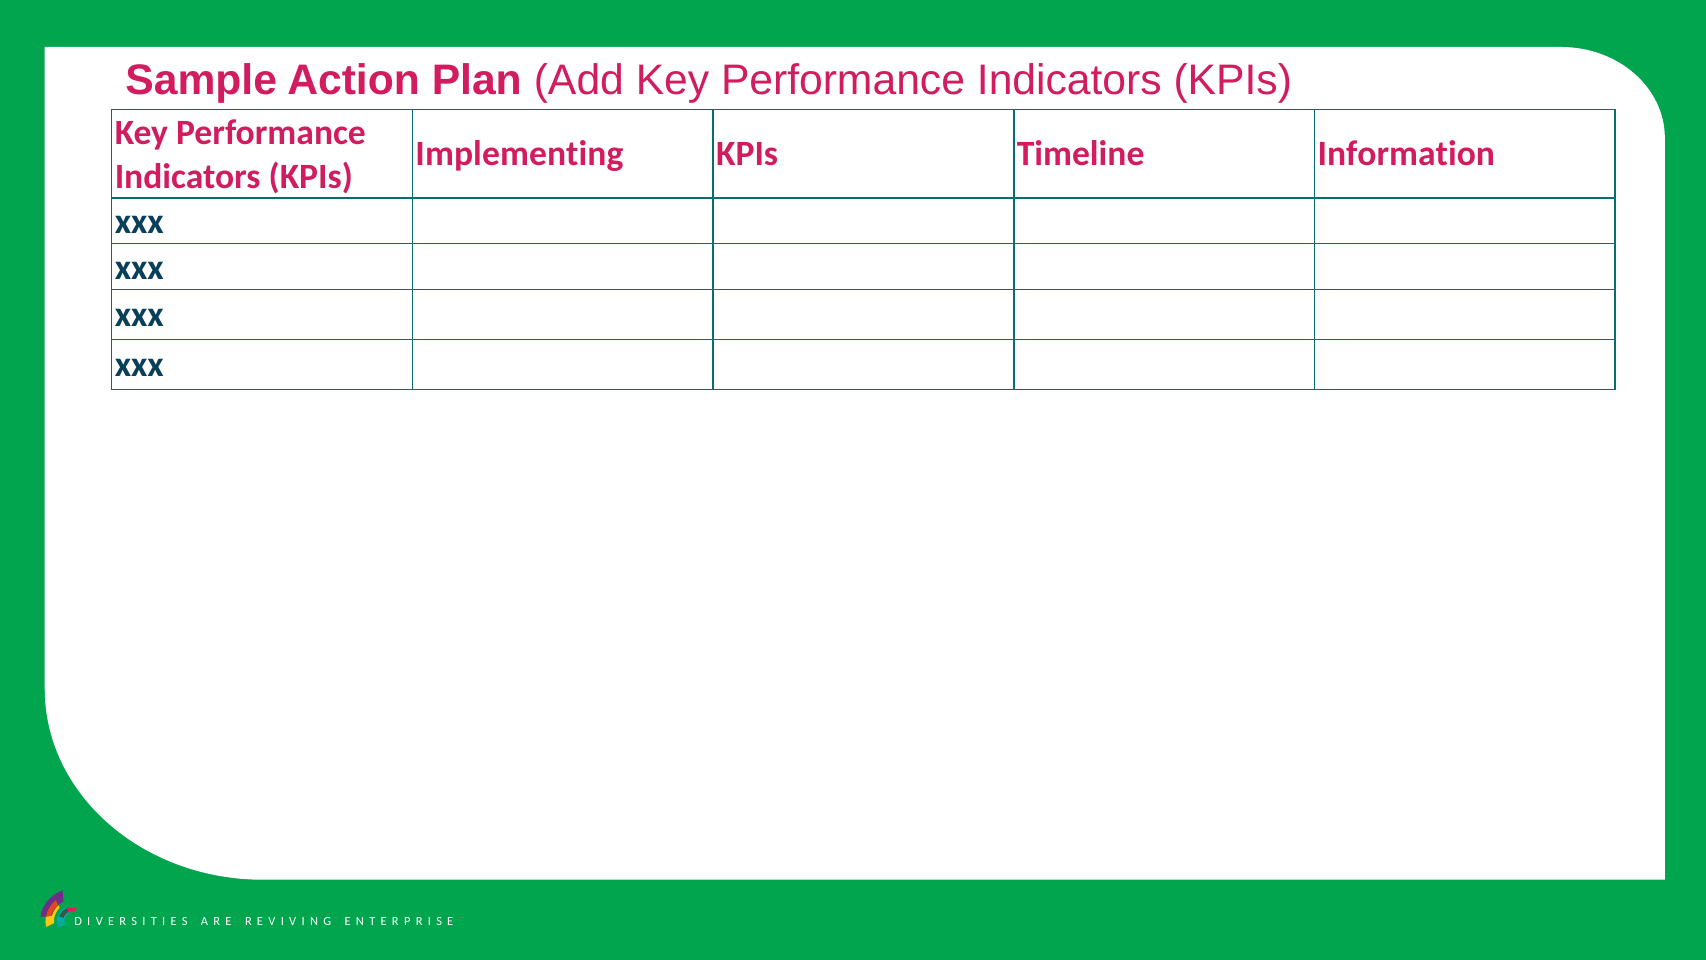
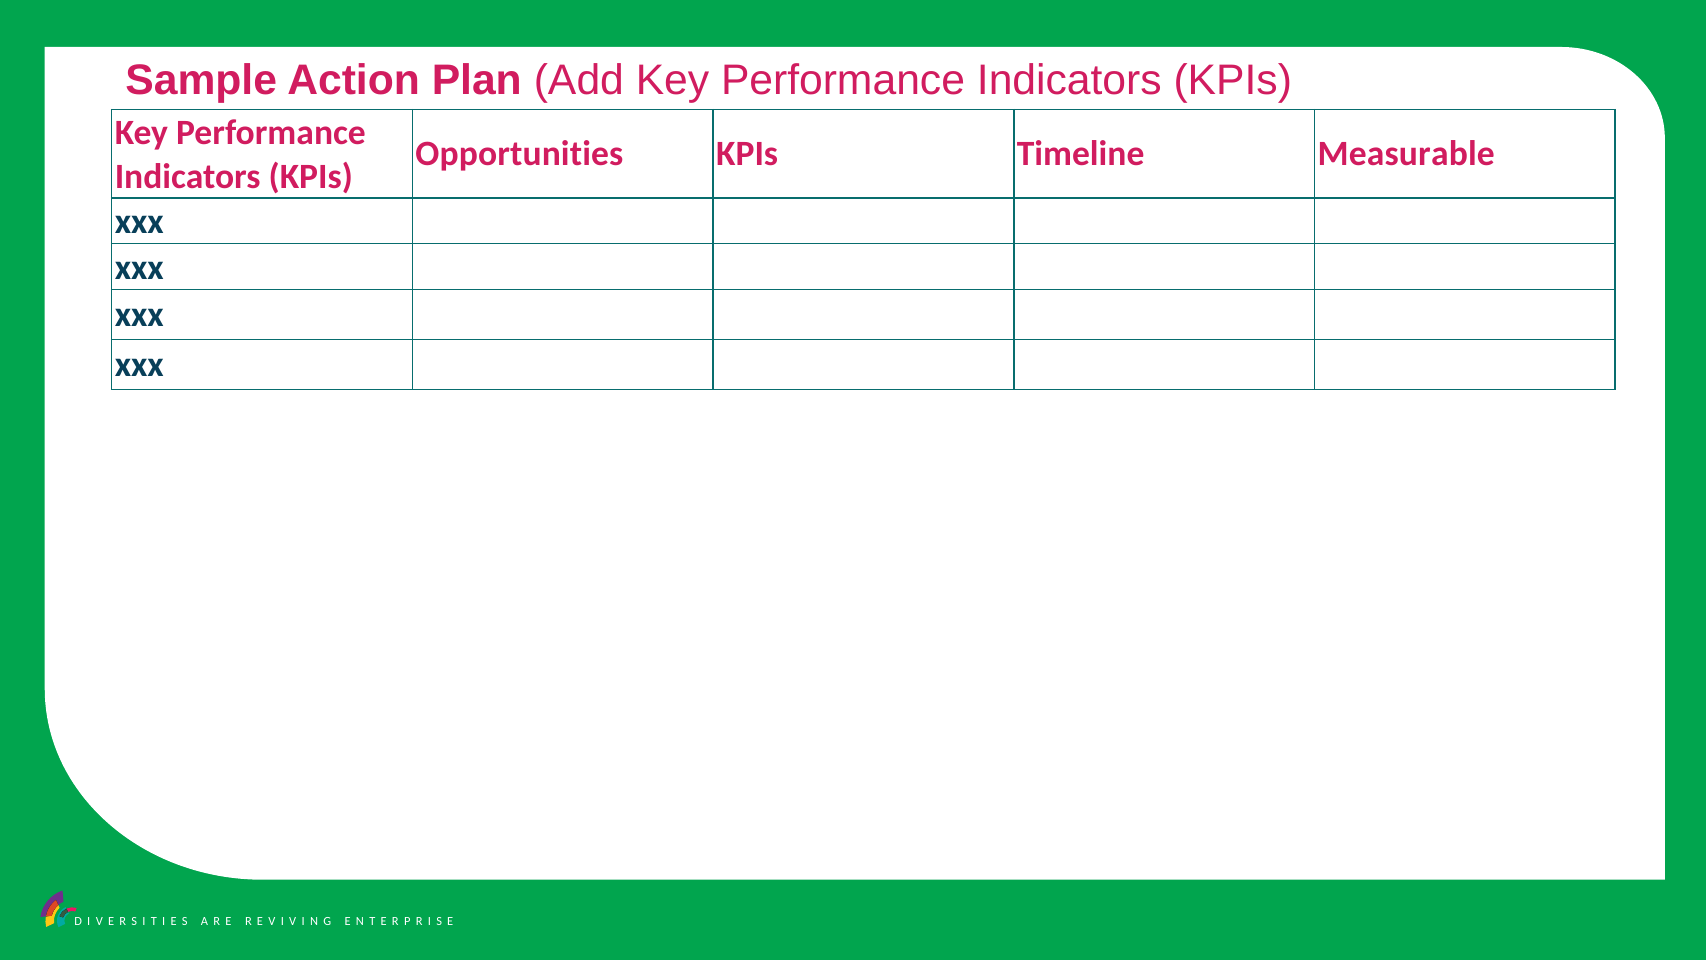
Implementing: Implementing -> Opportunities (519, 154)
Information: Information -> Measurable (1406, 154)
